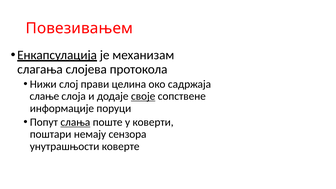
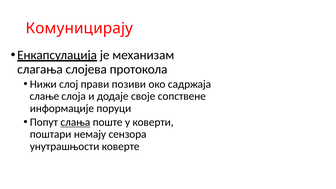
Повезивањем: Повезивањем -> Комуницирају (79, 28)
целина: целина -> позиви (129, 84)
своје underline: present -> none (143, 96)
